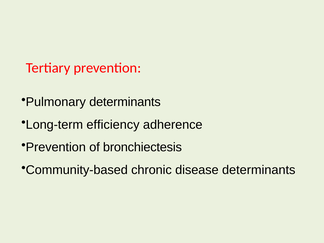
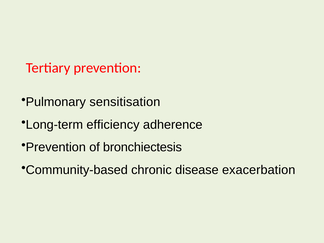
Pulmonary determinants: determinants -> sensitisation (125, 102)
disease determinants: determinants -> exacerbation (259, 170)
